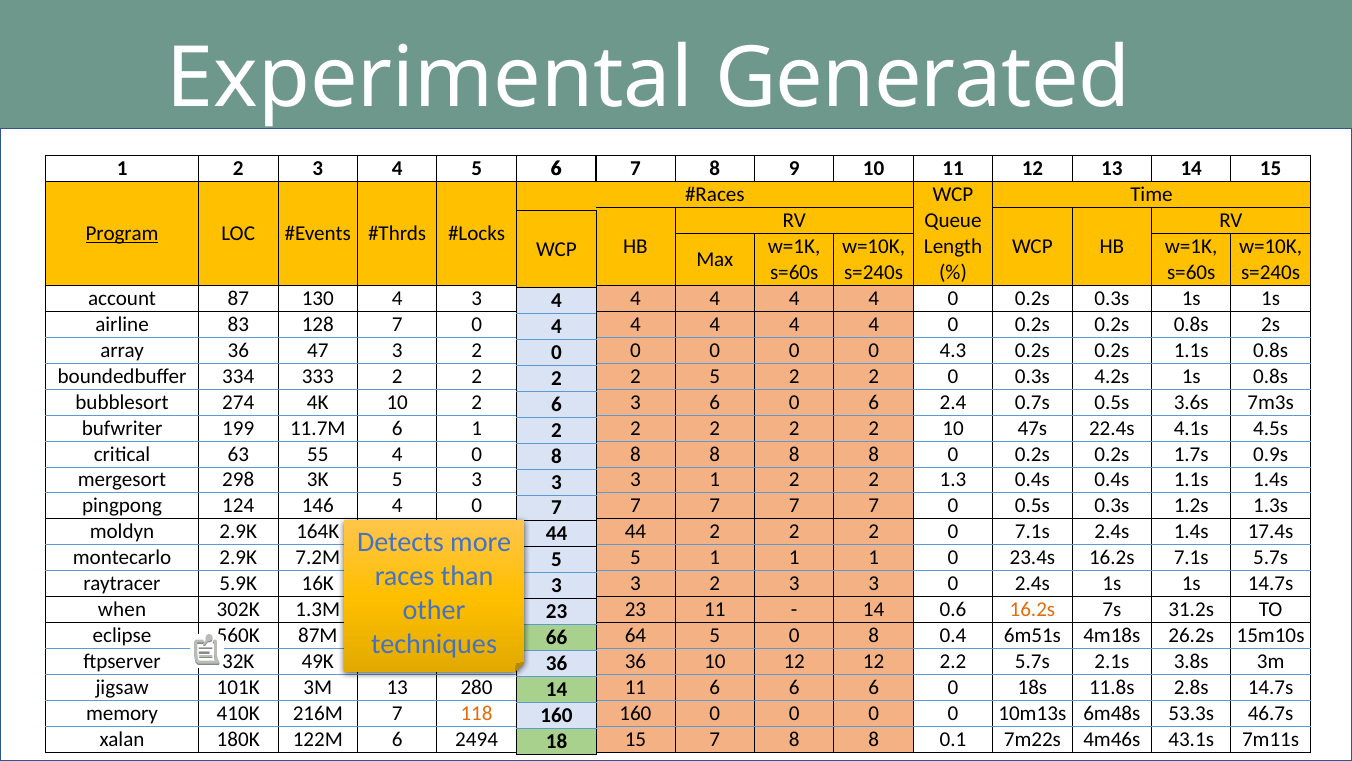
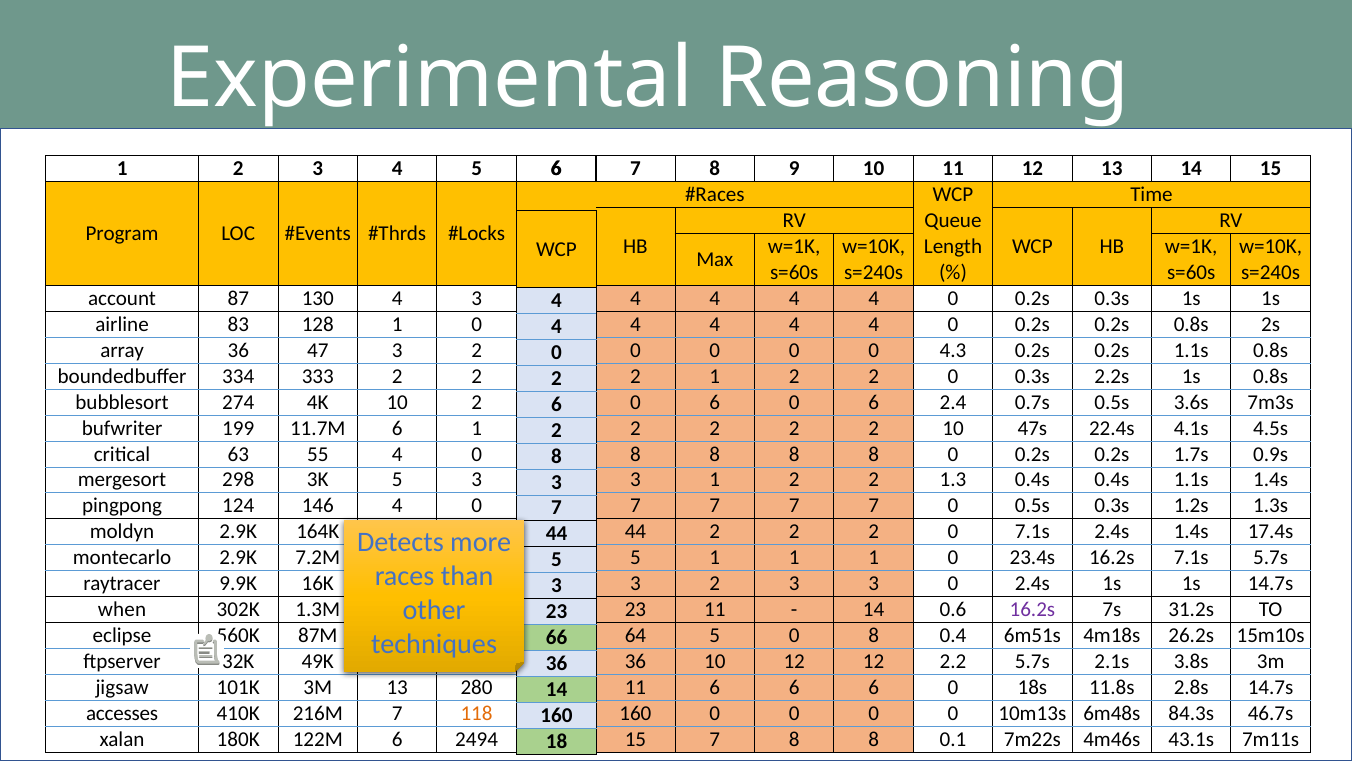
Generated: Generated -> Reasoning (922, 78)
Program underline: present -> none (122, 234)
128 7: 7 -> 1 (397, 324)
2 5: 5 -> 1 (715, 376)
4.2s: 4.2s -> 2.2s (1112, 376)
3: 3 -> 0 (635, 402)
5.9K: 5.9K -> 9.9K (238, 583)
16.2s colour: orange -> purple (1032, 609)
memory: memory -> accesses (122, 713)
53.3s: 53.3s -> 84.3s (1191, 713)
